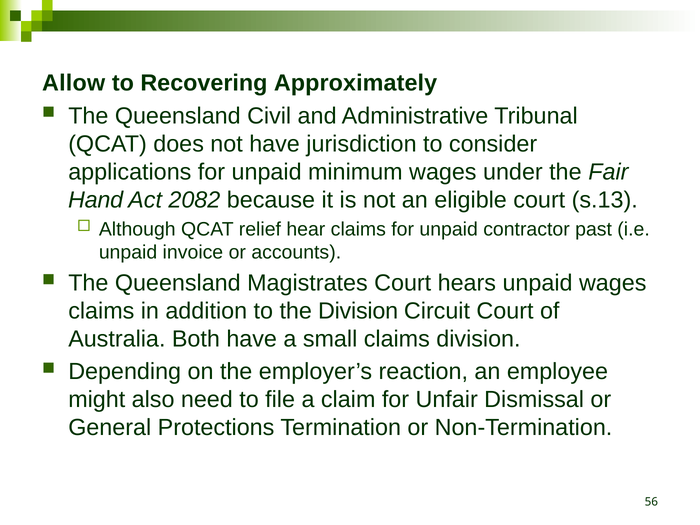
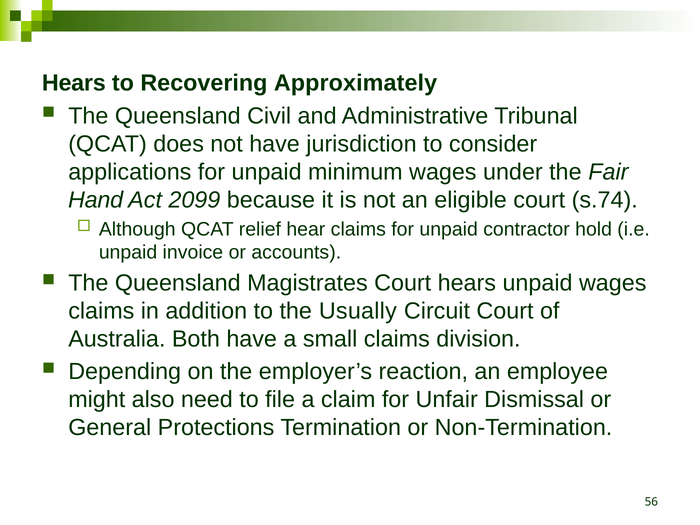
Allow: Allow -> Hears (74, 83)
2082: 2082 -> 2099 (194, 200)
s.13: s.13 -> s.74 (605, 200)
past: past -> hold (594, 229)
the Division: Division -> Usually (358, 311)
